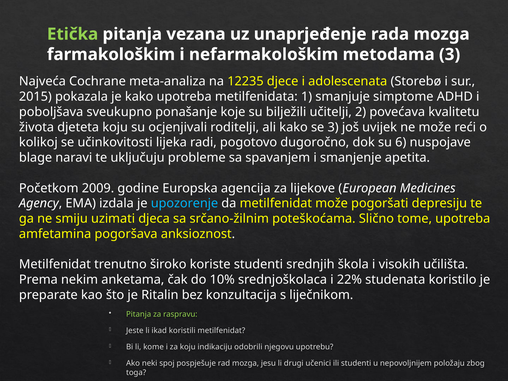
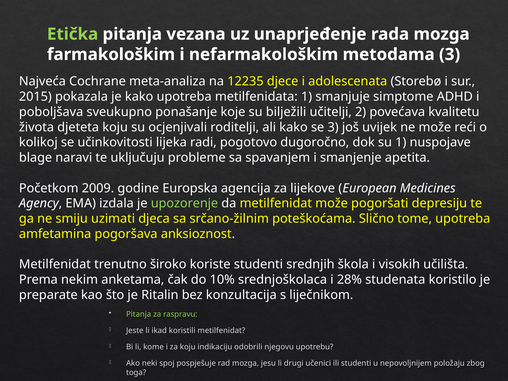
su 6: 6 -> 1 (401, 142)
upozorenje colour: light blue -> light green (184, 203)
22%: 22% -> 28% (349, 280)
